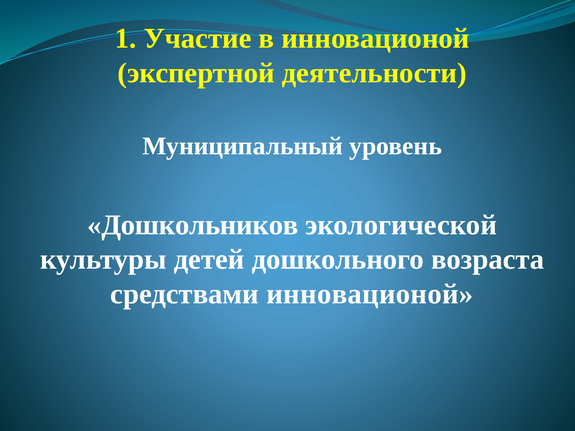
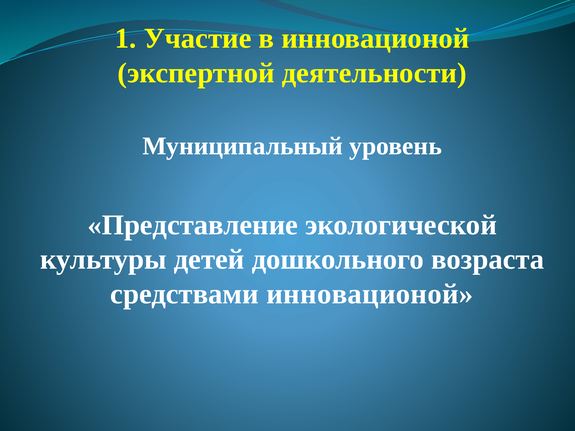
Дошкольников: Дошкольников -> Представление (193, 225)
